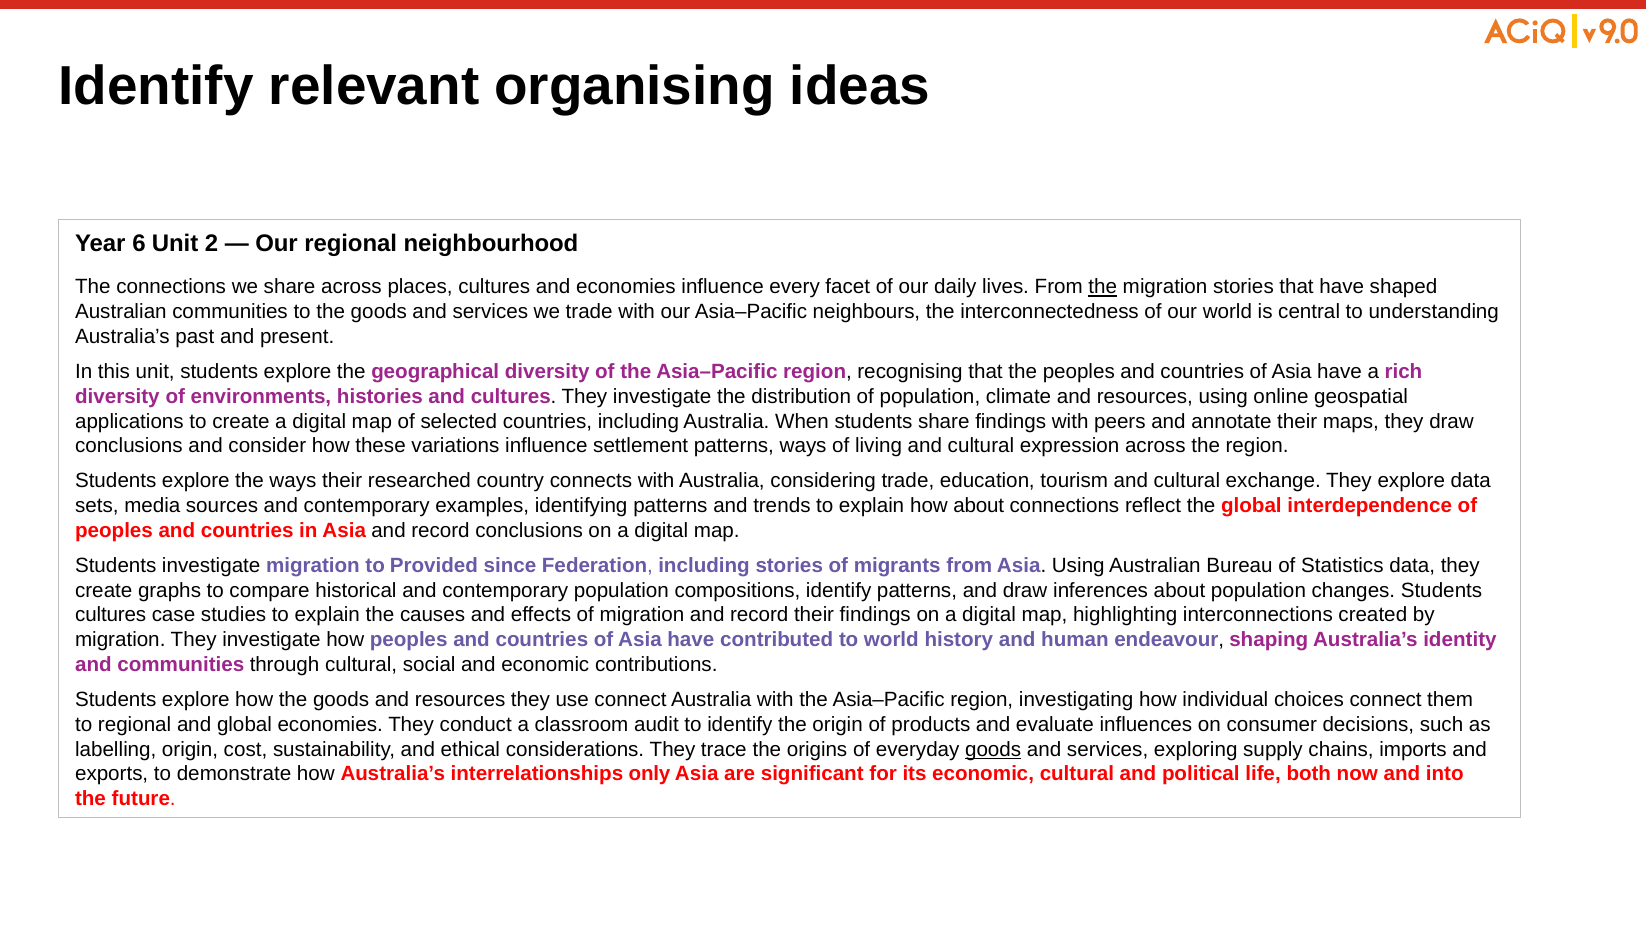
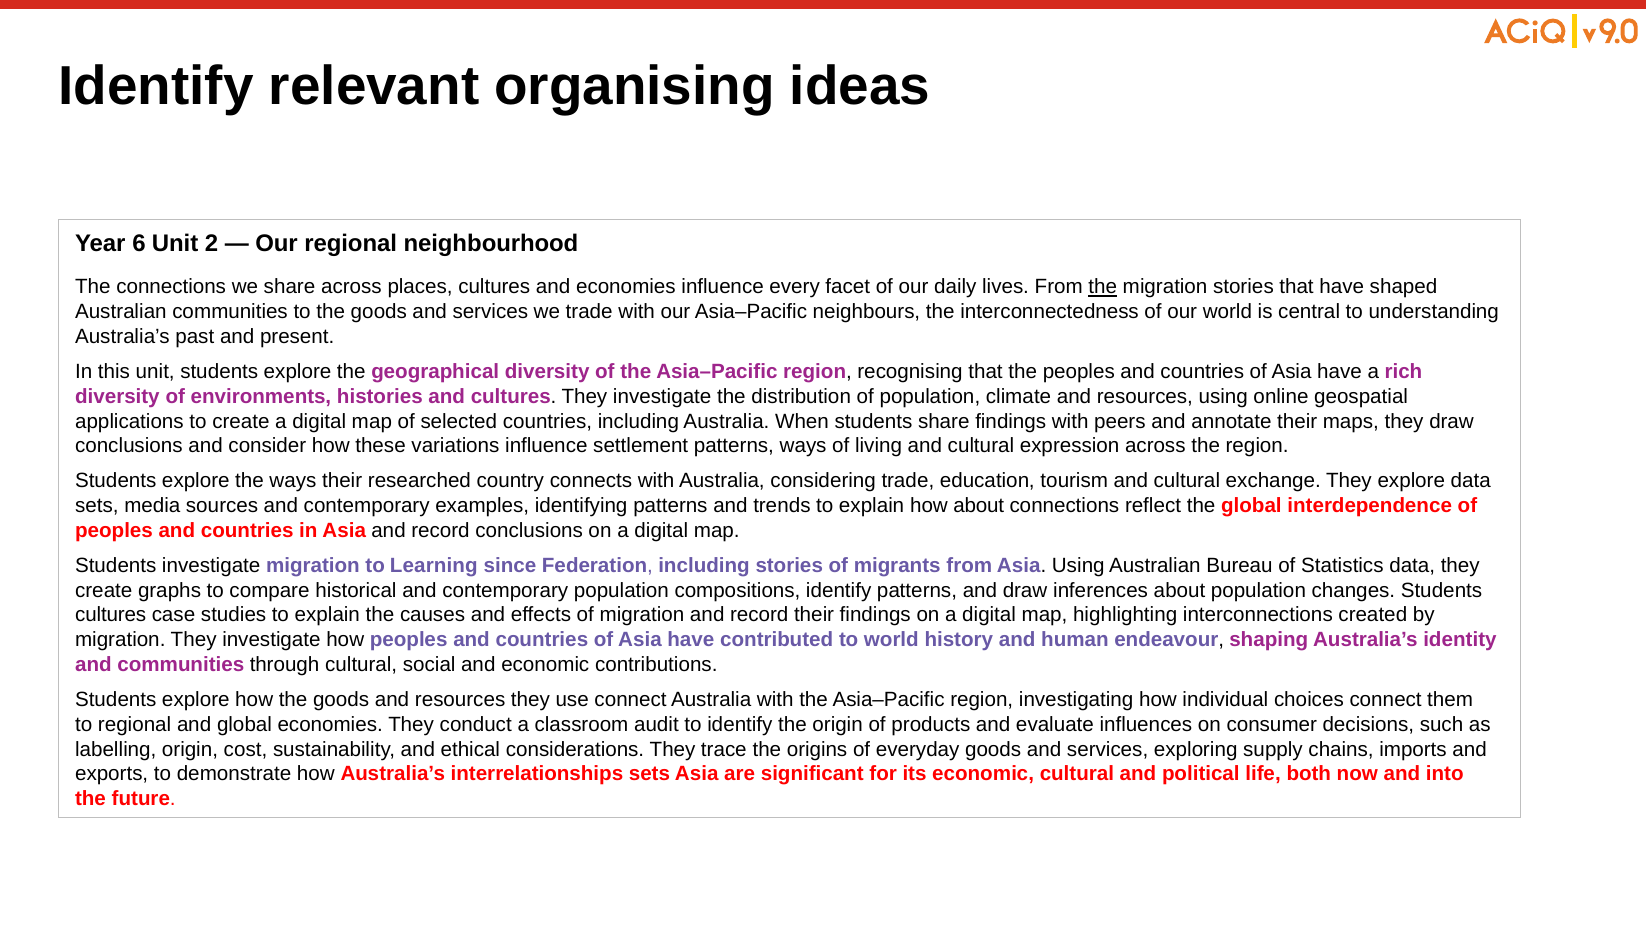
Provided: Provided -> Learning (434, 566)
goods underline: present -> none (993, 749)
interrelationships only: only -> sets (649, 774)
